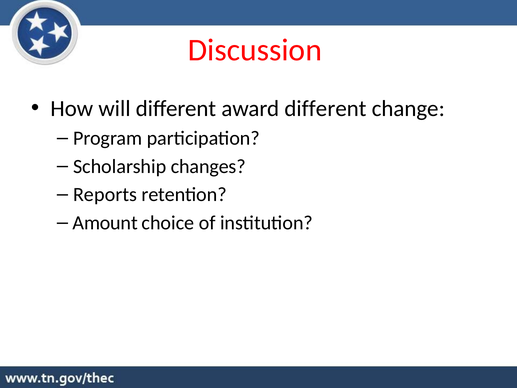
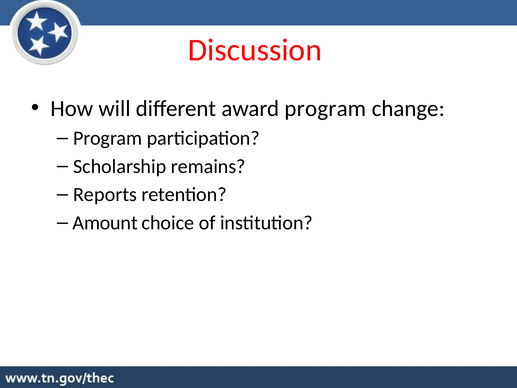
award different: different -> program (325, 108)
changes: changes -> remains (208, 166)
